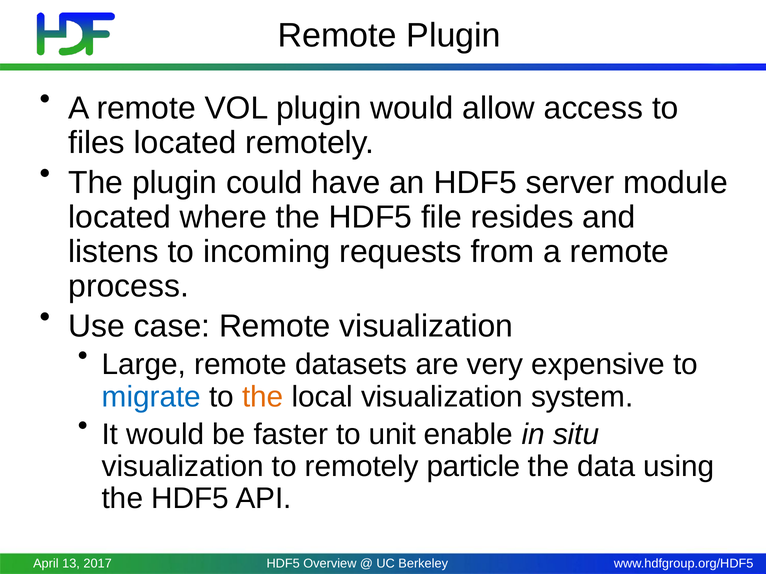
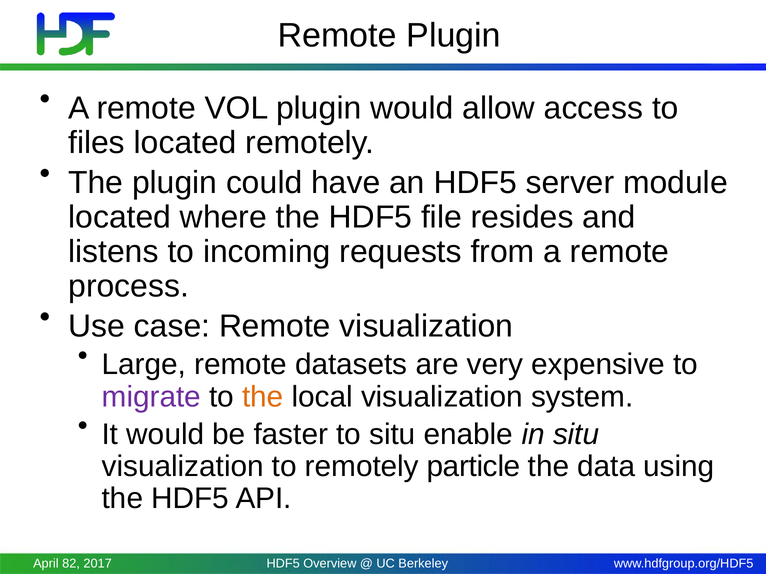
migrate colour: blue -> purple (151, 397)
to unit: unit -> situ (392, 435)
13: 13 -> 82 (71, 564)
